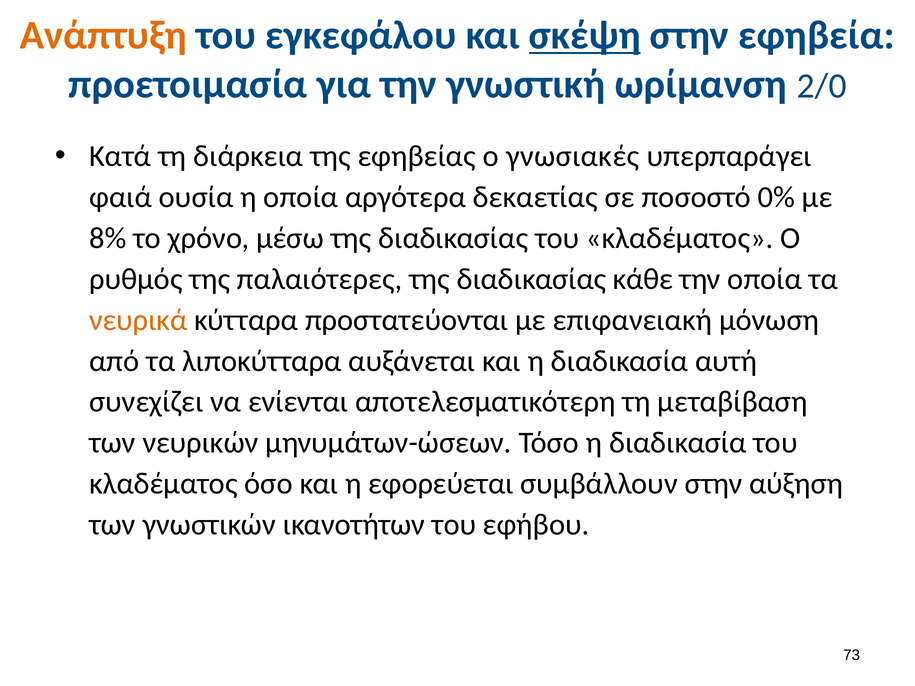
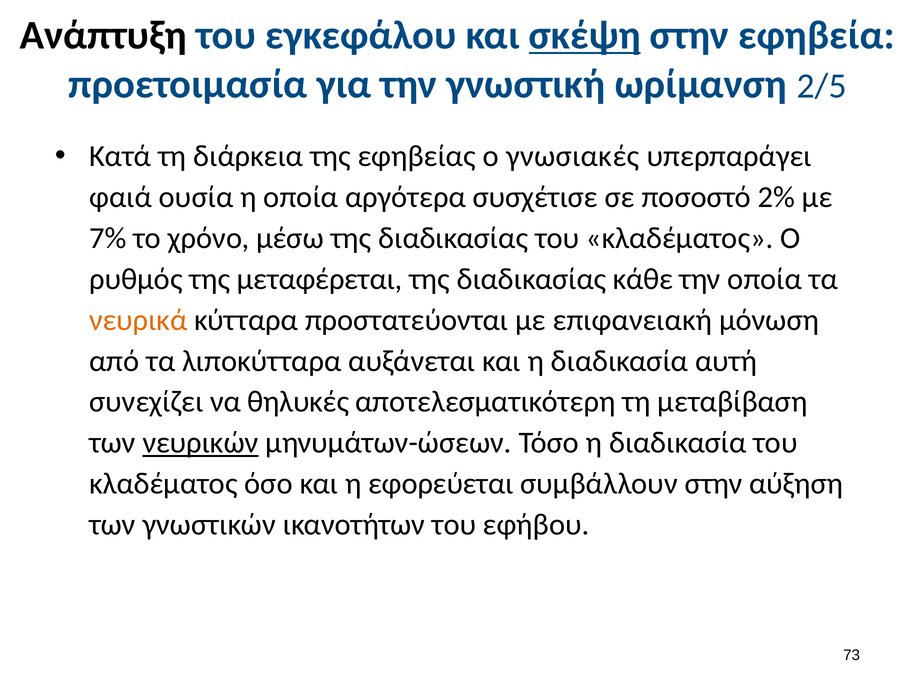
Ανάπτυξη colour: orange -> black (103, 36)
2/0: 2/0 -> 2/5 (822, 86)
δεκαετίας: δεκαετίας -> συσχέτισε (535, 197)
0%: 0% -> 2% (776, 197)
8%: 8% -> 7% (108, 238)
παλαιότερες: παλαιότερες -> μεταφέρεται (320, 279)
ενίενται: ενίενται -> θηλυκές (298, 402)
νευρικών underline: none -> present (201, 443)
